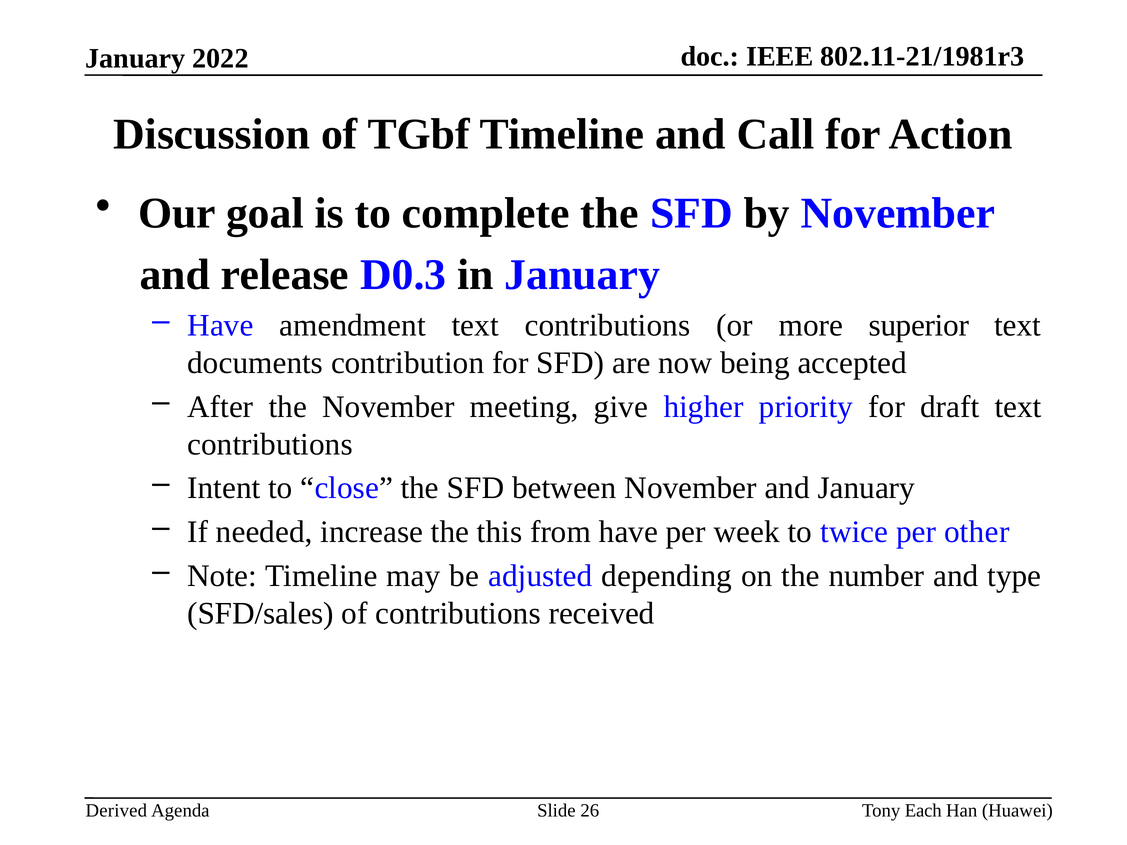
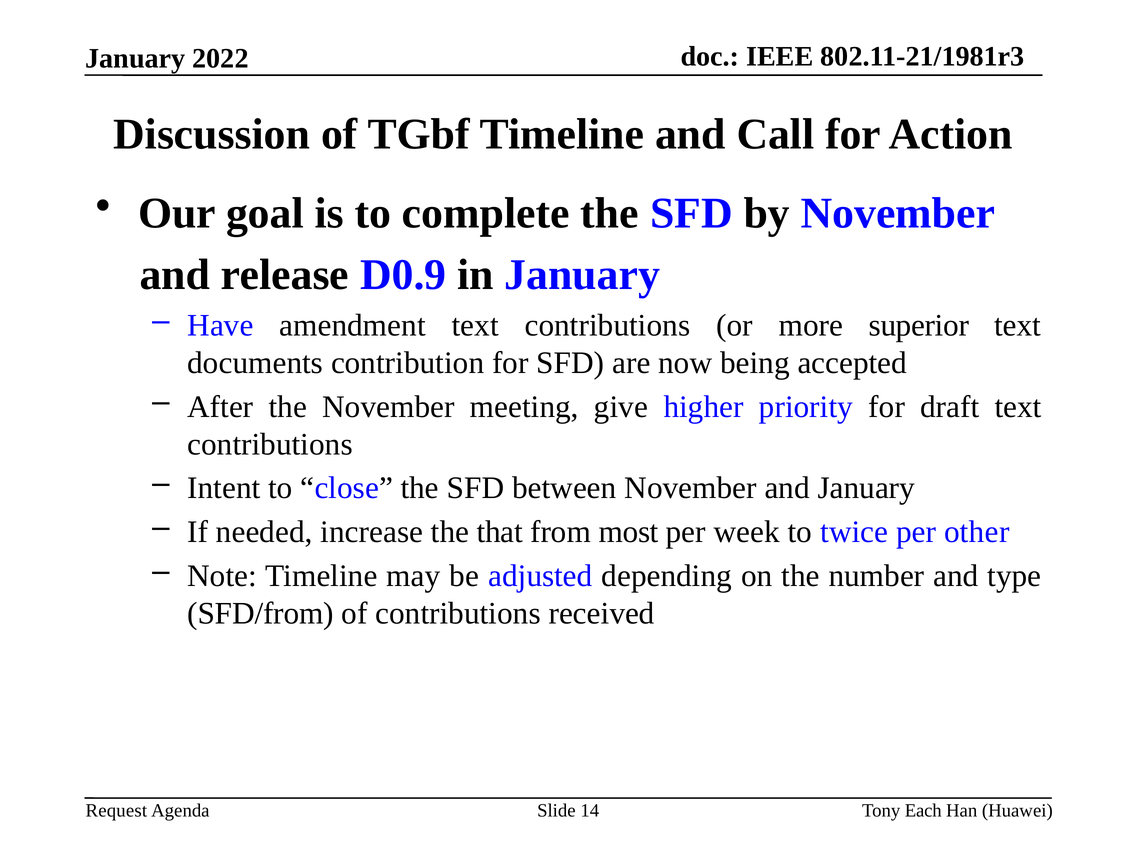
D0.3: D0.3 -> D0.9 (403, 275)
this: this -> that (500, 532)
from have: have -> most (629, 532)
SFD/sales: SFD/sales -> SFD/from (261, 614)
Derived: Derived -> Request (116, 811)
26: 26 -> 14 (590, 811)
